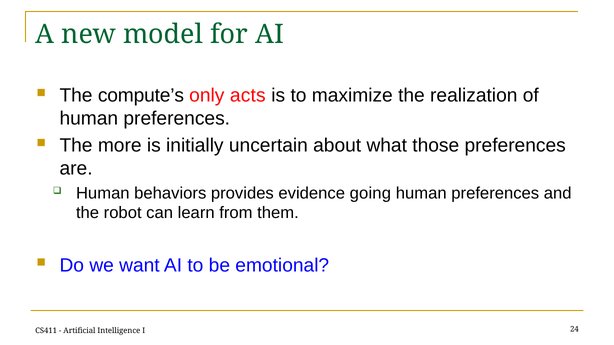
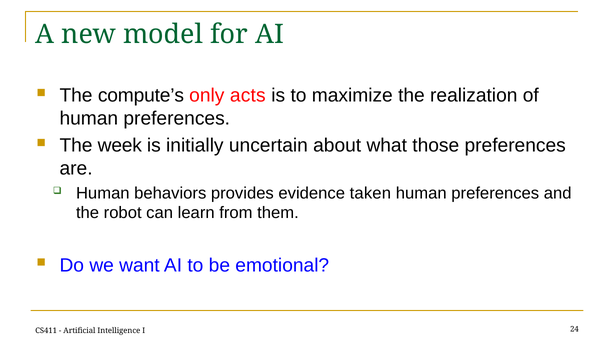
more: more -> week (120, 146)
going: going -> taken (370, 193)
